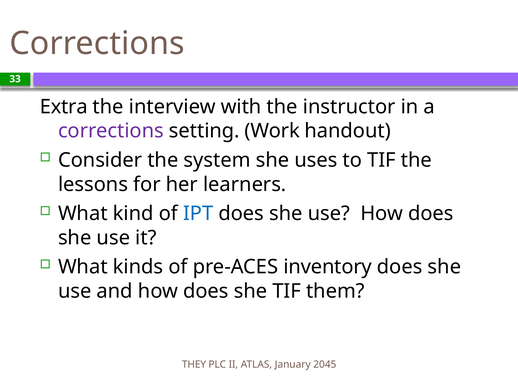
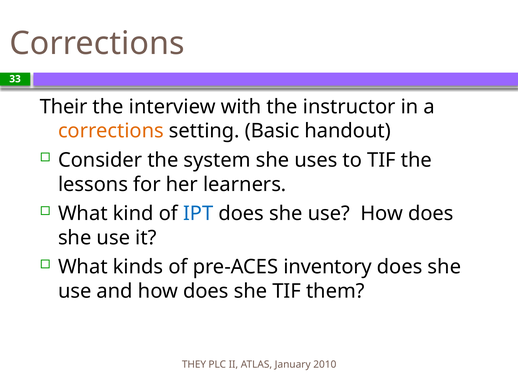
Extra: Extra -> Their (64, 107)
corrections colour: purple -> orange (111, 131)
Work: Work -> Basic (272, 131)
2045: 2045 -> 2010 (325, 364)
